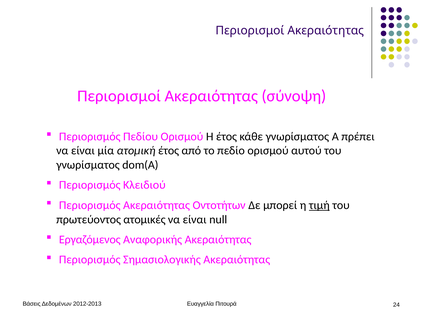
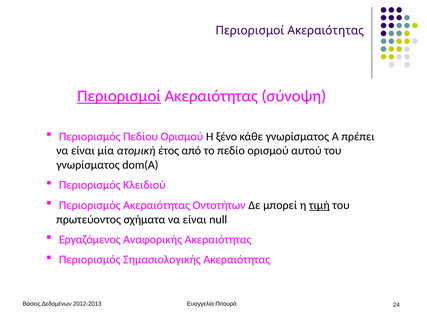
Περιορισμοί underline: none -> present (119, 96)
Η έτος: έτος -> ξένο (227, 137)
ατομικές: ατομικές -> σχήματα (144, 220)
